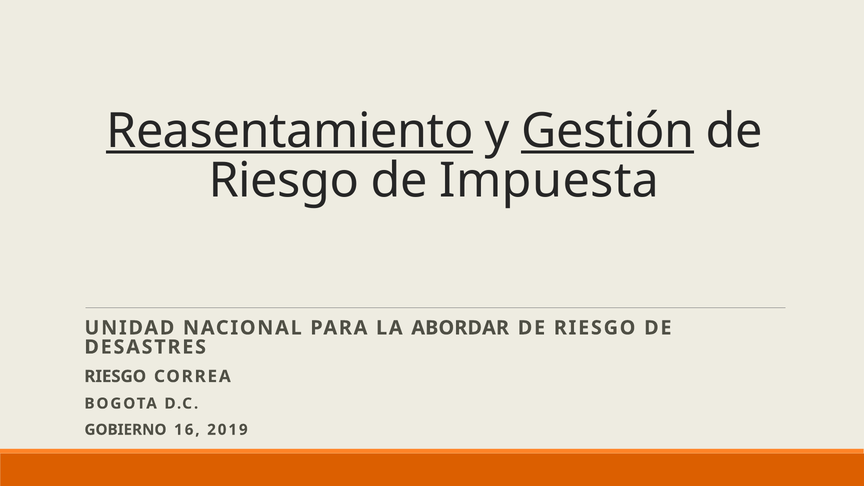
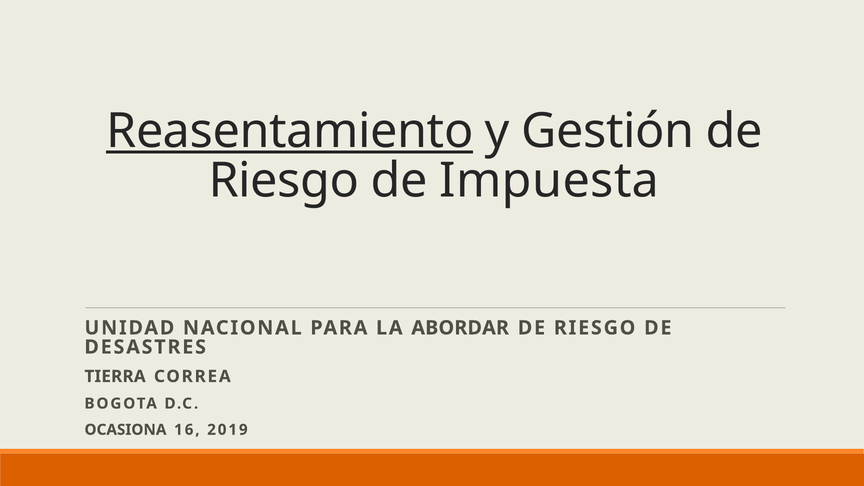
Gestión underline: present -> none (608, 131)
RIESGO: RIESGO -> TIERRA (115, 376)
GOBIERNO: GOBIERNO -> OCASIONA (125, 430)
